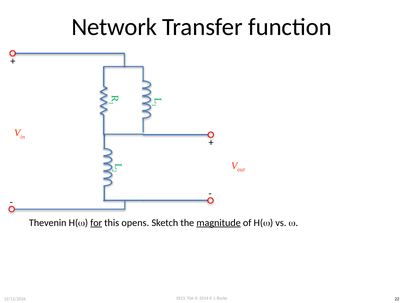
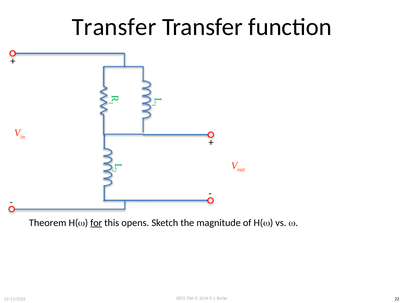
Network: Network -> Transfer (114, 27)
Thevenin: Thevenin -> Theorem (48, 223)
magnitude underline: present -> none (219, 223)
